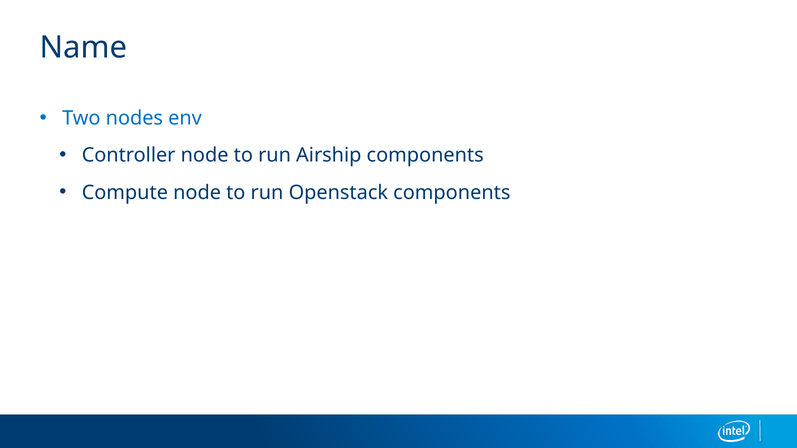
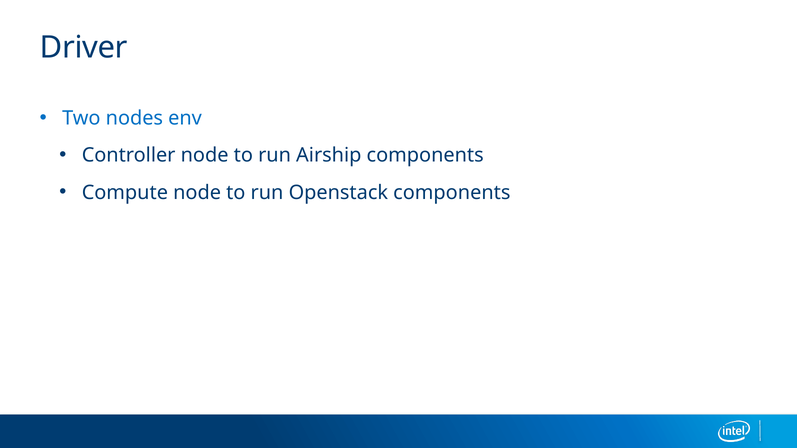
Name: Name -> Driver (84, 48)
